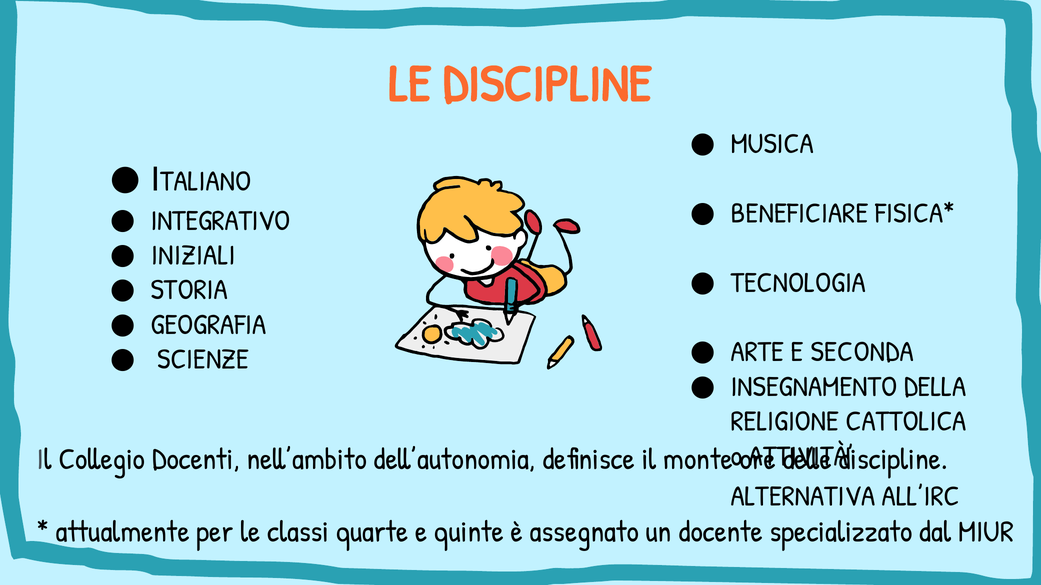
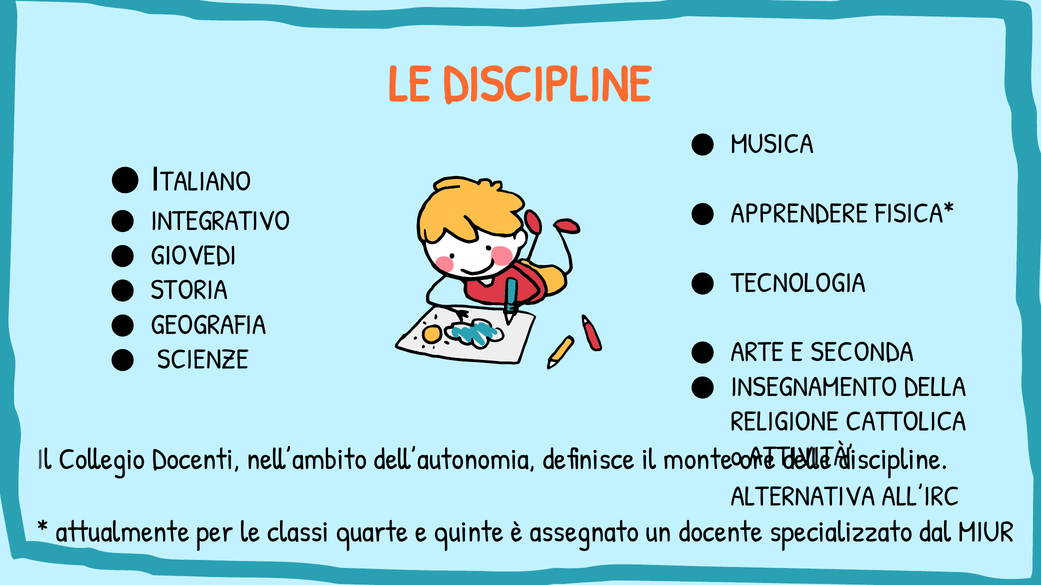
BENEFICIARE: BENEFICIARE -> APPRENDERE (800, 213)
INIZIALI: INIZIALI -> GIOVEDI (194, 255)
